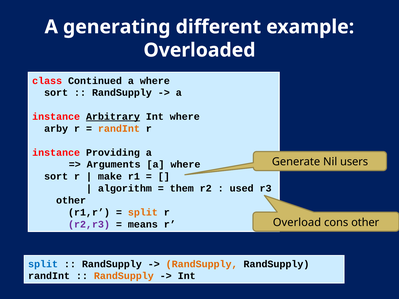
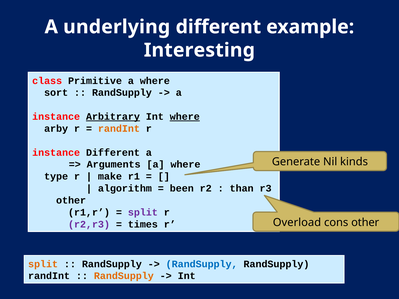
generating: generating -> underlying (117, 27)
Overloaded: Overloaded -> Interesting (199, 50)
Continued: Continued -> Primitive (95, 81)
where underline: none -> present (185, 117)
instance Providing: Providing -> Different (113, 153)
users: users -> kinds (354, 162)
sort: sort -> type (56, 177)
them: them -> been (182, 189)
used: used -> than (242, 189)
split colour: orange -> purple (143, 212)
means: means -> times (143, 224)
split colour: blue -> orange (43, 264)
RandSupply colour: orange -> blue (202, 264)
